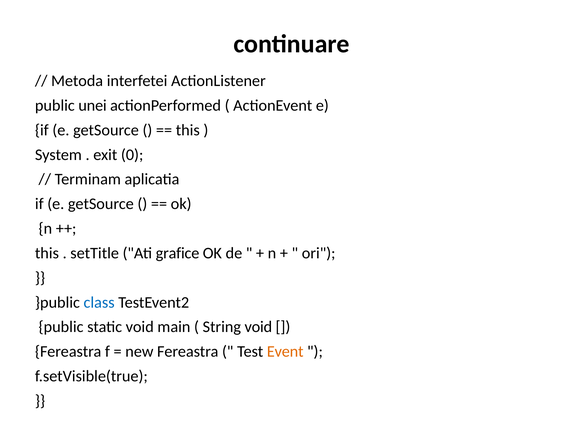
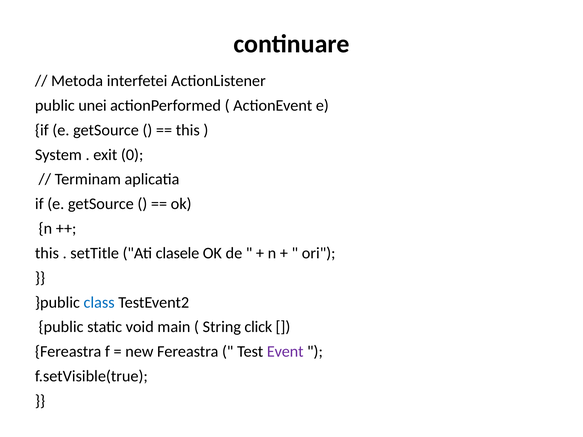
grafice: grafice -> clasele (178, 253)
String void: void -> click (258, 327)
Event colour: orange -> purple (285, 352)
